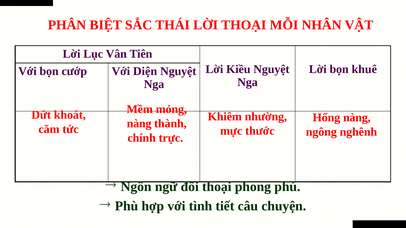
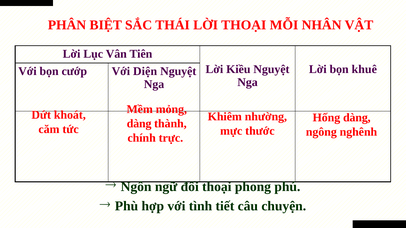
Hống nàng: nàng -> dàng (357, 118)
nàng: nàng -> dàng (139, 124)
